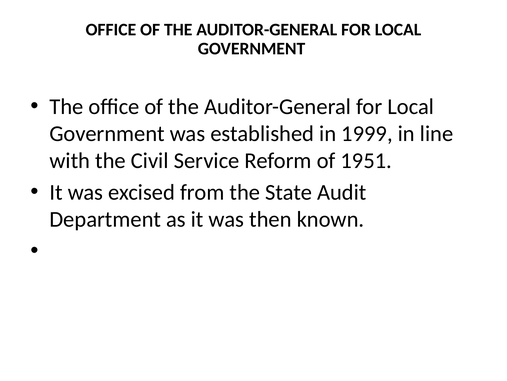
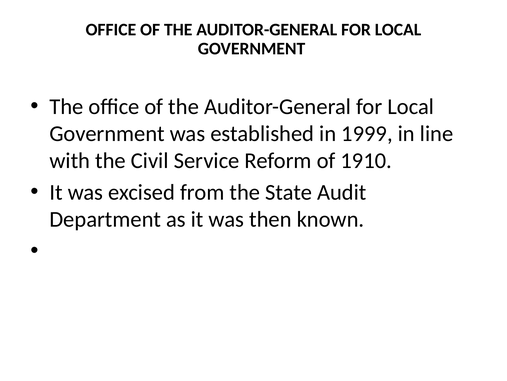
1951: 1951 -> 1910 (366, 160)
